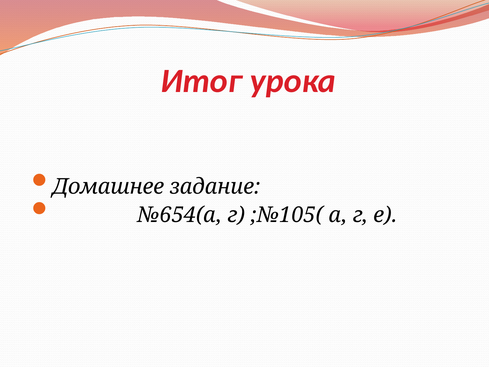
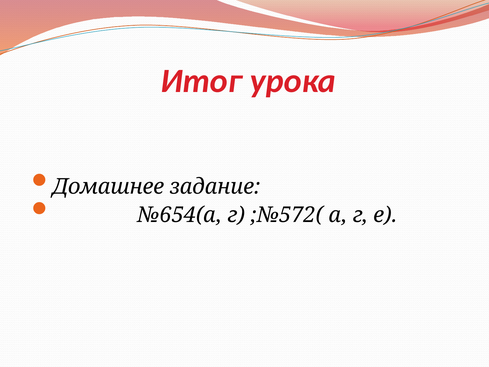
;№105(: ;№105( -> ;№572( (287, 215)
